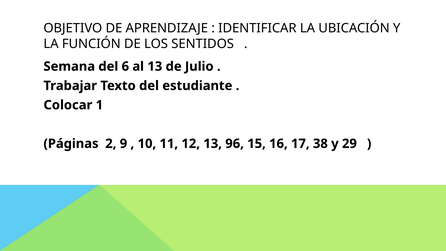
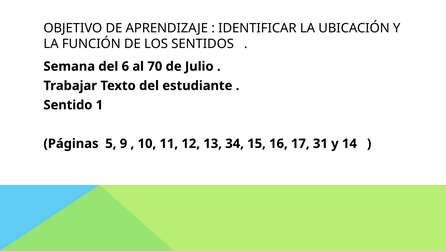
al 13: 13 -> 70 (155, 66)
Colocar: Colocar -> Sentido (68, 105)
2: 2 -> 5 (111, 144)
96: 96 -> 34 (235, 144)
38: 38 -> 31 (320, 144)
29: 29 -> 14 (349, 144)
